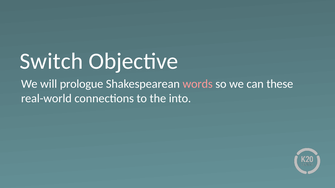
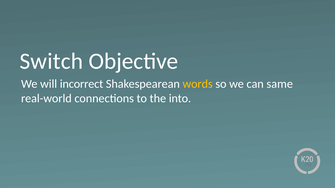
prologue: prologue -> incorrect (82, 84)
words colour: pink -> yellow (198, 84)
these: these -> same (280, 84)
